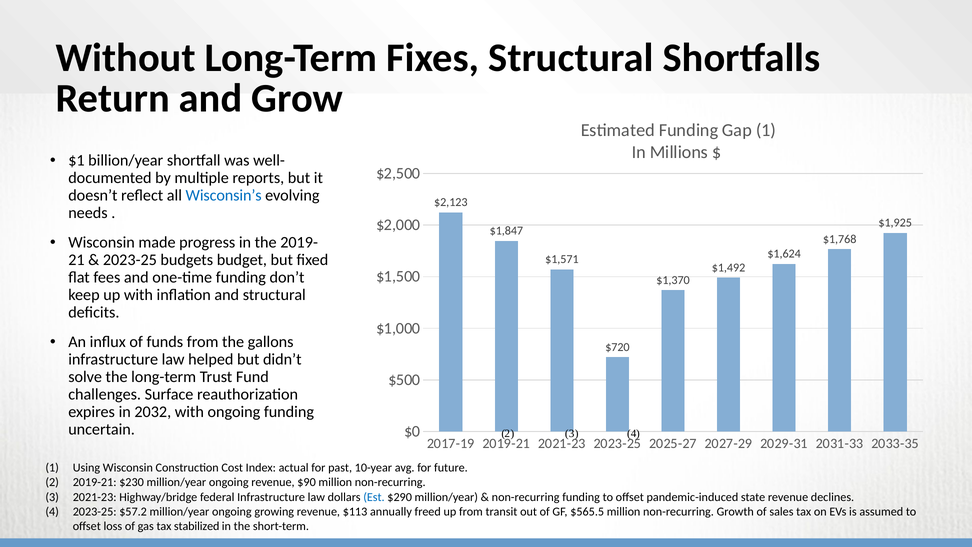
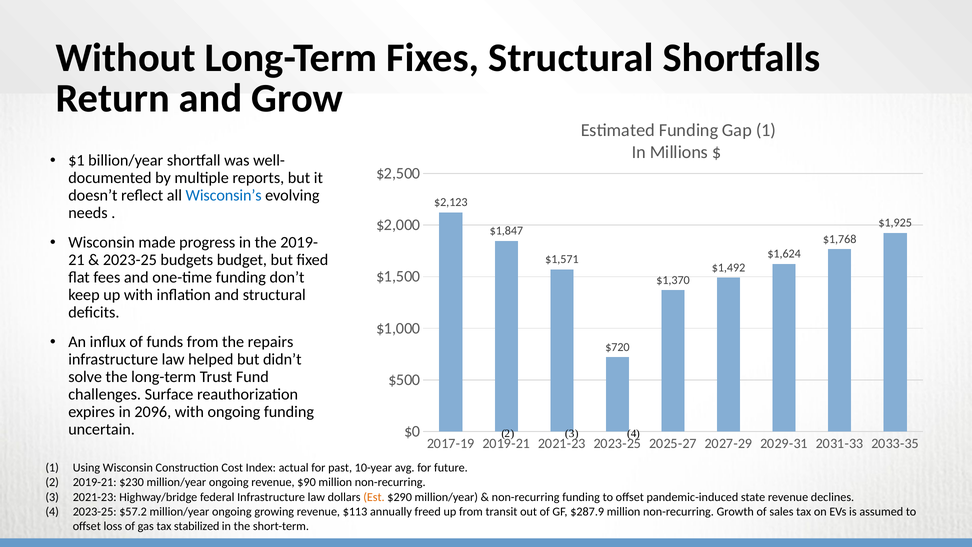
gallons: gallons -> repairs (271, 342)
2032: 2032 -> 2096 (153, 412)
Est colour: blue -> orange (374, 497)
$565.5: $565.5 -> $287.9 (587, 511)
